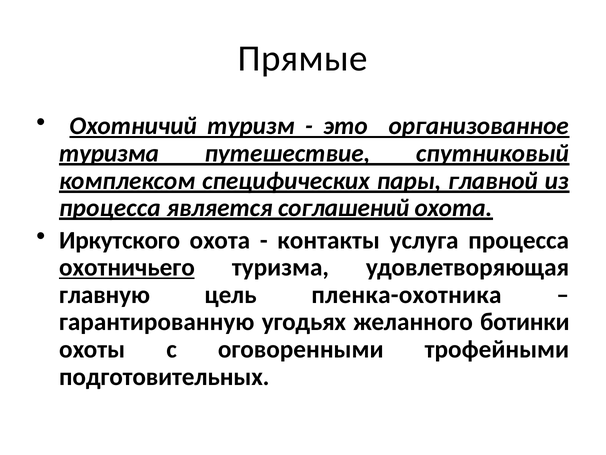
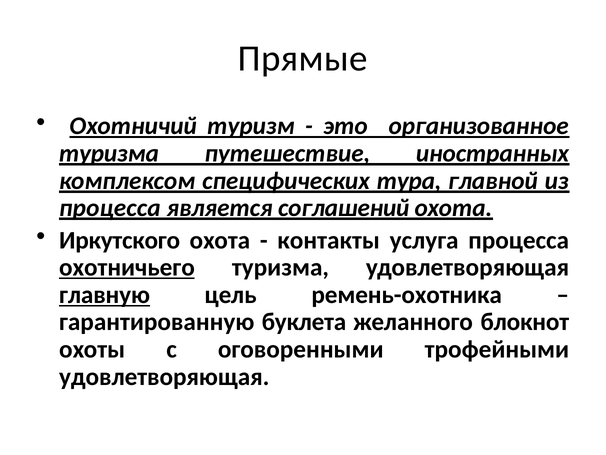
спутниковый: спутниковый -> иностранных (492, 153)
пары: пары -> тура (409, 181)
главную underline: none -> present (105, 294)
пленка-охотника: пленка-охотника -> ремень-охотника (407, 294)
угодьях: угодьях -> буклета (304, 322)
ботинки: ботинки -> блокнот (525, 322)
подготовительных: подготовительных -> удовлетворяющая (164, 376)
